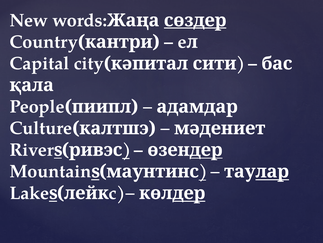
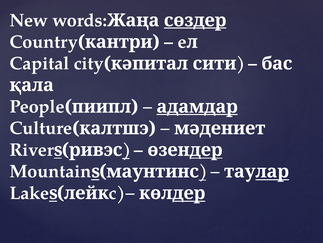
адамдар underline: none -> present (197, 106)
